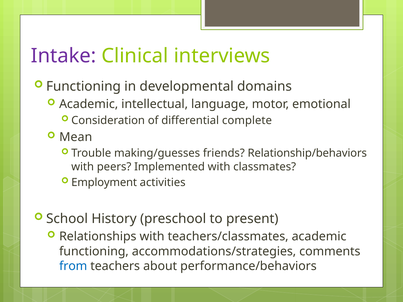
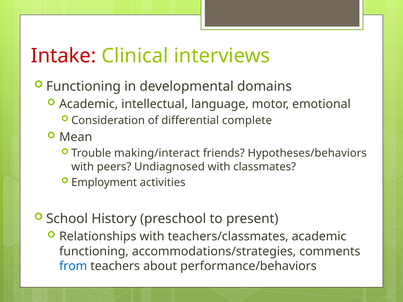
Intake colour: purple -> red (64, 56)
making/guesses: making/guesses -> making/interact (157, 153)
Relationship/behaviors: Relationship/behaviors -> Hypotheses/behaviors (307, 153)
Implemented: Implemented -> Undiagnosed (169, 167)
